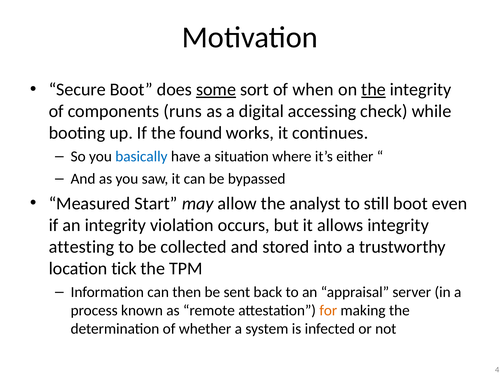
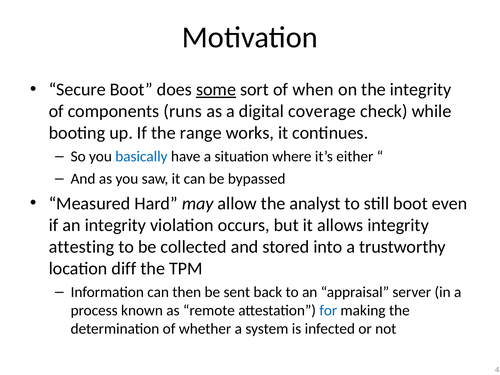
the underline: present -> none (374, 90)
accessing: accessing -> coverage (322, 111)
found: found -> range (201, 133)
Start: Start -> Hard (156, 203)
tick: tick -> diff (124, 268)
for colour: orange -> blue (328, 310)
